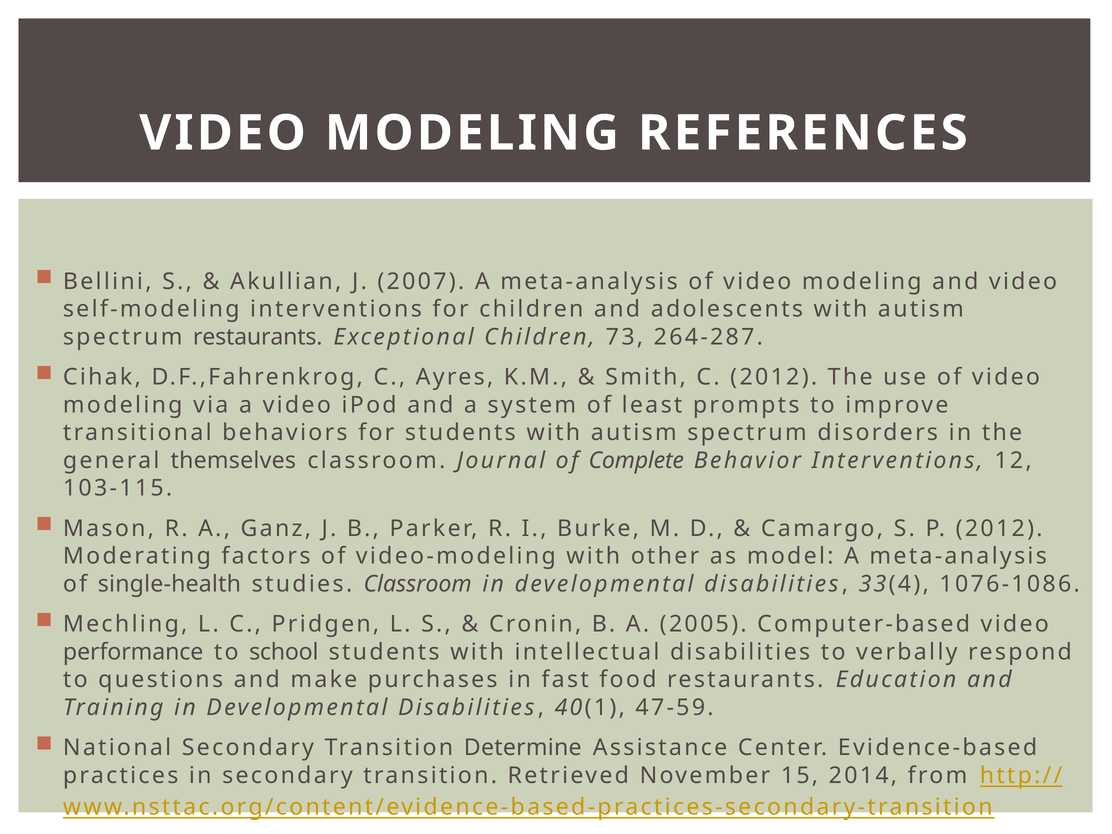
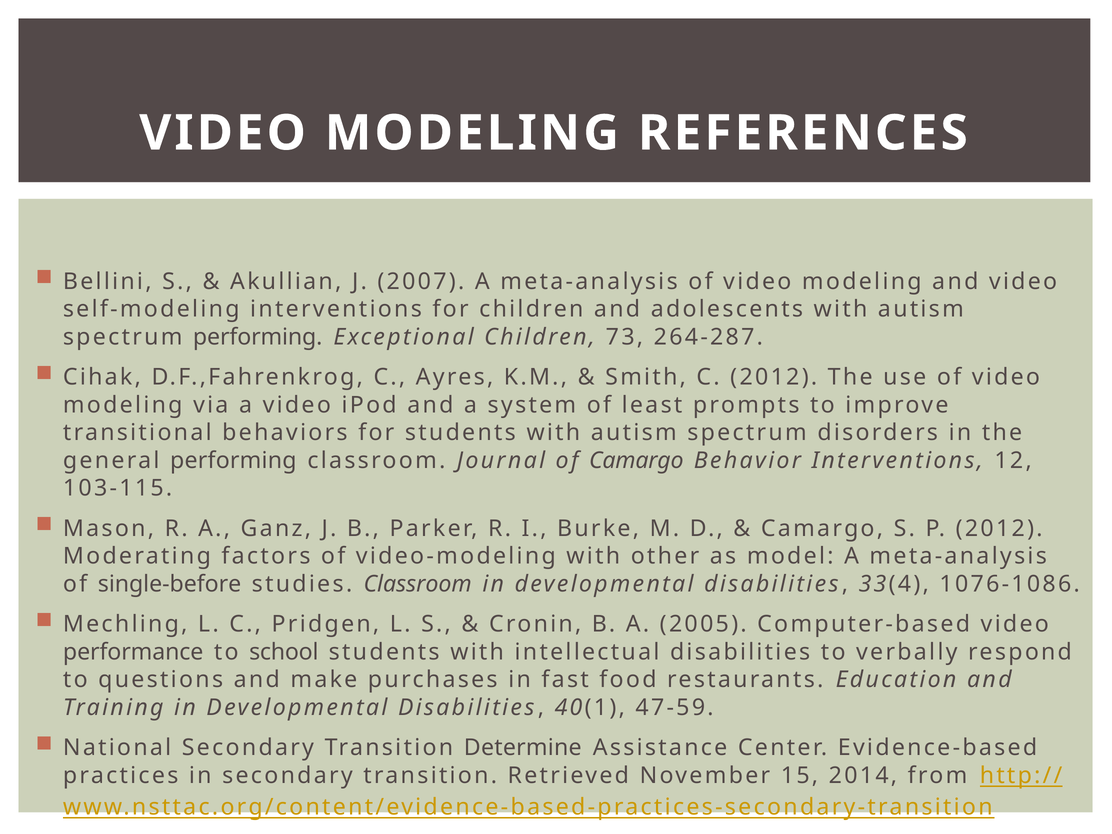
spectrum restaurants: restaurants -> performing (258, 337)
general themselves: themselves -> performing (233, 461)
of Complete: Complete -> Camargo (636, 461)
single-health: single-health -> single-before (170, 584)
